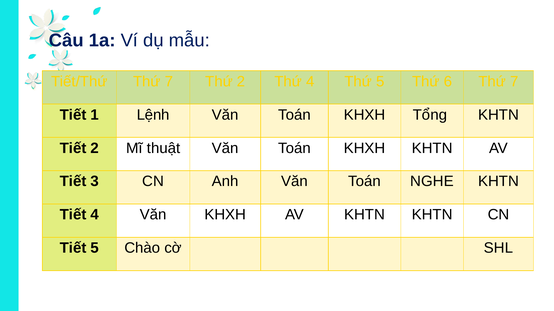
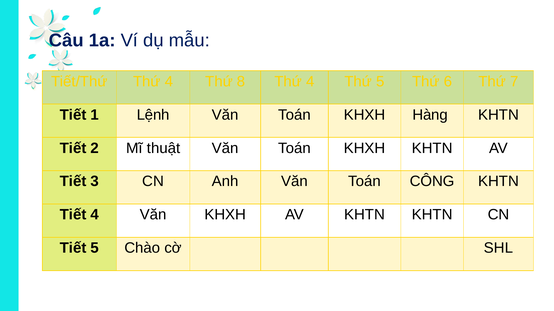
Tiết/Thứ Thứ 7: 7 -> 4 (169, 82)
Thứ 2: 2 -> 8 (241, 82)
Tổng: Tổng -> Hàng (430, 115)
NGHE: NGHE -> CÔNG (432, 182)
